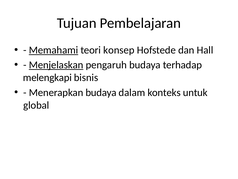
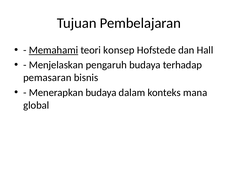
Menjelaskan underline: present -> none (56, 65)
melengkapi: melengkapi -> pemasaran (47, 77)
untuk: untuk -> mana (195, 92)
